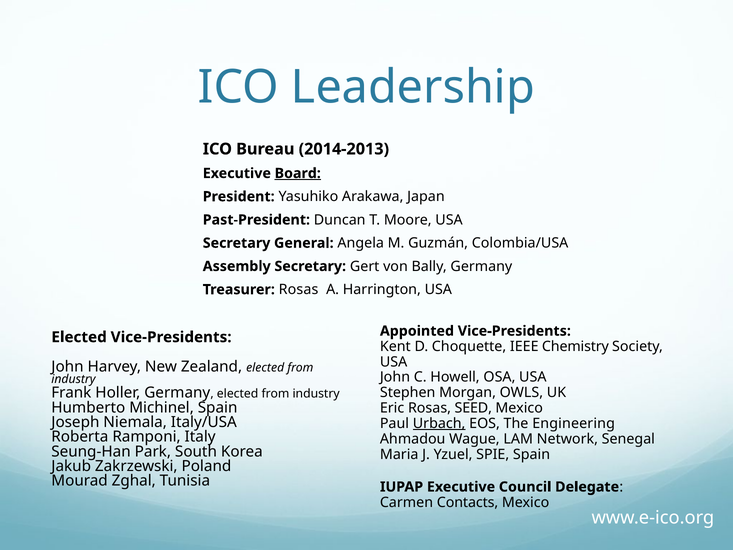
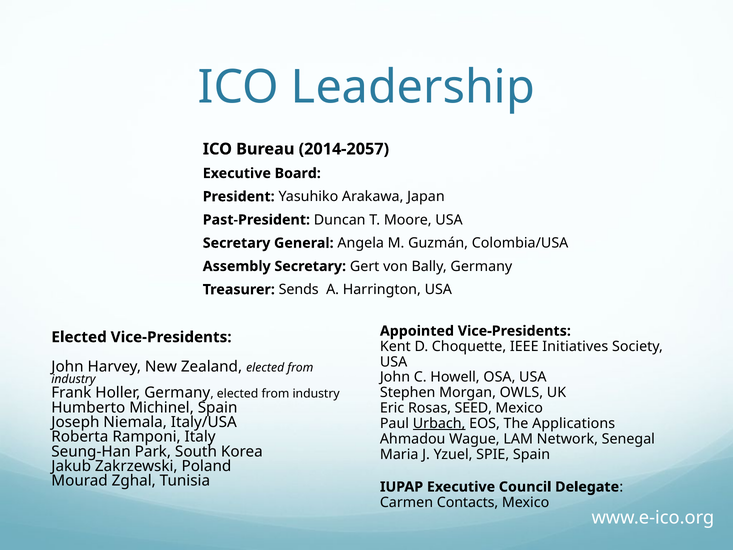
2014-2013: 2014-2013 -> 2014-2057 (344, 149)
Board underline: present -> none (298, 173)
Treasurer Rosas: Rosas -> Sends (299, 289)
Chemistry: Chemistry -> Initiatives (575, 346)
Engineering: Engineering -> Applications (574, 423)
